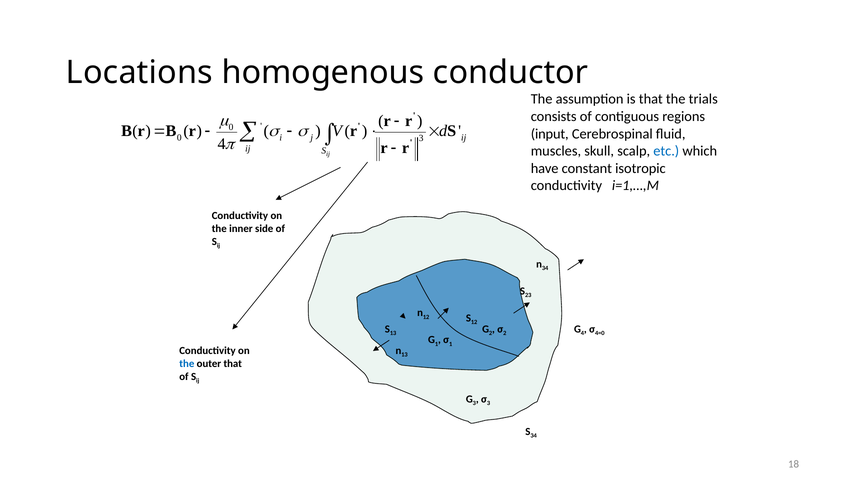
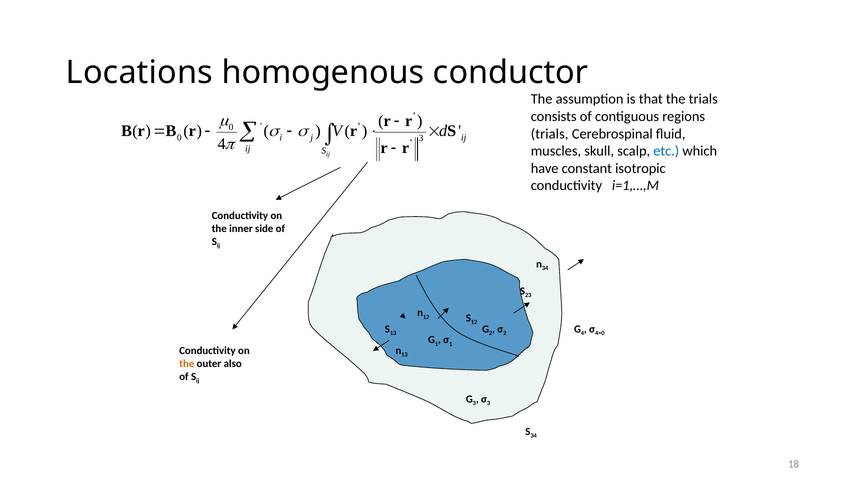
input: input -> trials (550, 134)
the colour: blue -> orange (187, 364)
outer that: that -> also (233, 364)
